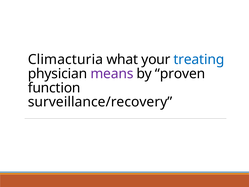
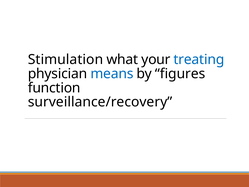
Climacturia: Climacturia -> Stimulation (66, 60)
means colour: purple -> blue (112, 74)
proven: proven -> figures (180, 74)
